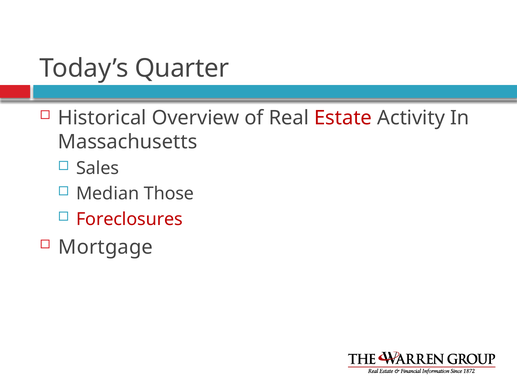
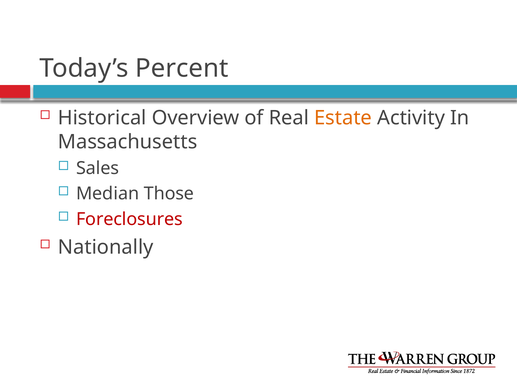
Quarter: Quarter -> Percent (182, 68)
Estate colour: red -> orange (343, 118)
Mortgage: Mortgage -> Nationally (106, 248)
